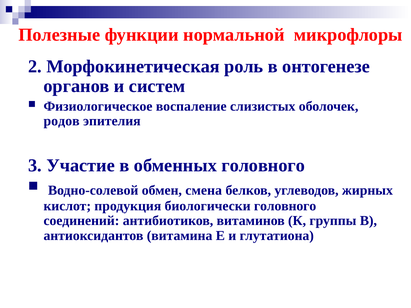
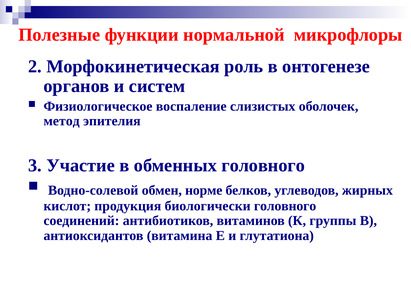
родов: родов -> метод (62, 121)
смена: смена -> норме (204, 190)
